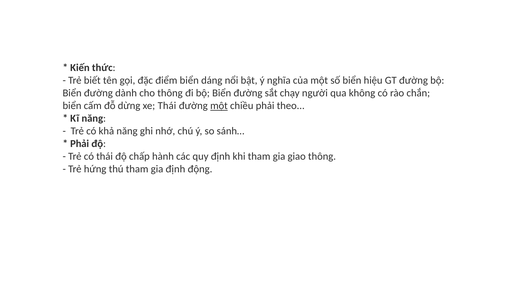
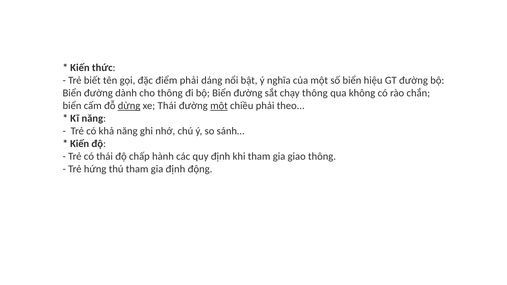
điểm biển: biển -> phải (189, 80)
chạy người: người -> thông (315, 93)
dừng underline: none -> present (129, 106)
Phải: Phải -> Kiến (80, 144)
